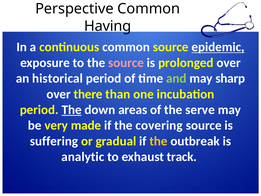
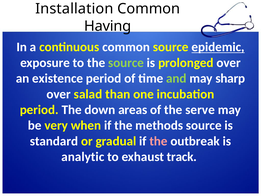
Perspective: Perspective -> Installation (74, 9)
source colour: pink -> light green (126, 63)
historical: historical -> existence (58, 78)
there: there -> salad (88, 94)
The underline: present -> none (72, 110)
made: made -> when (86, 125)
covering: covering -> methods (159, 125)
suffering: suffering -> standard (54, 141)
the colour: yellow -> pink (158, 141)
